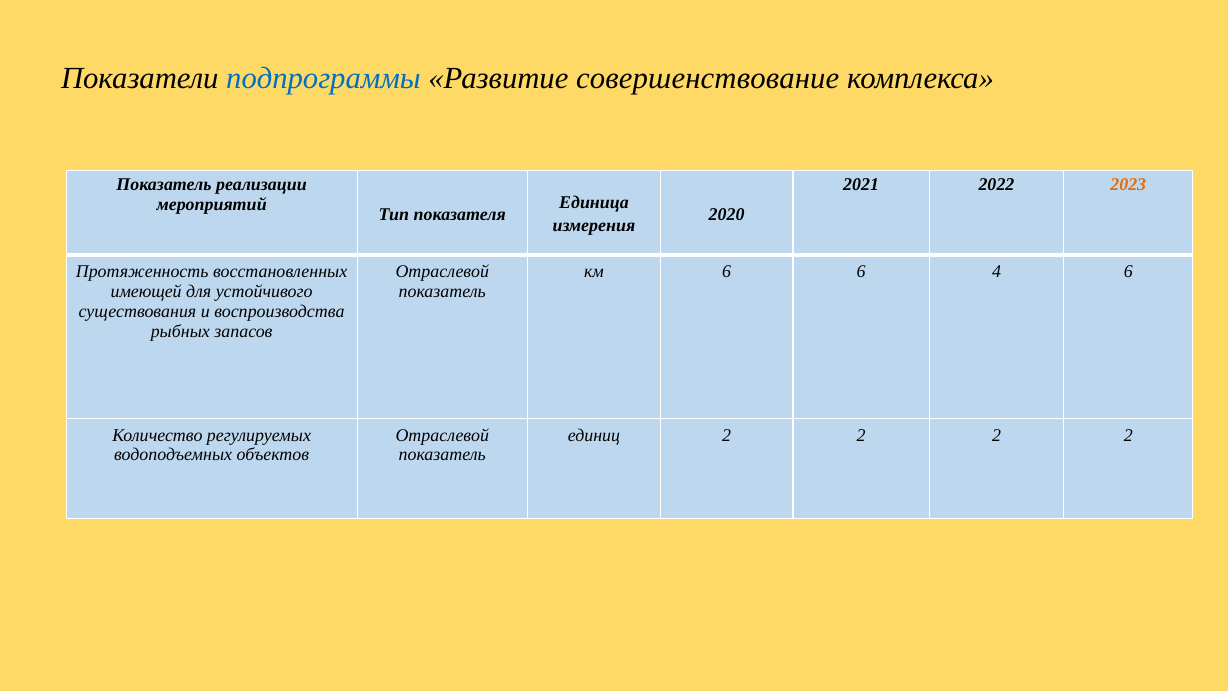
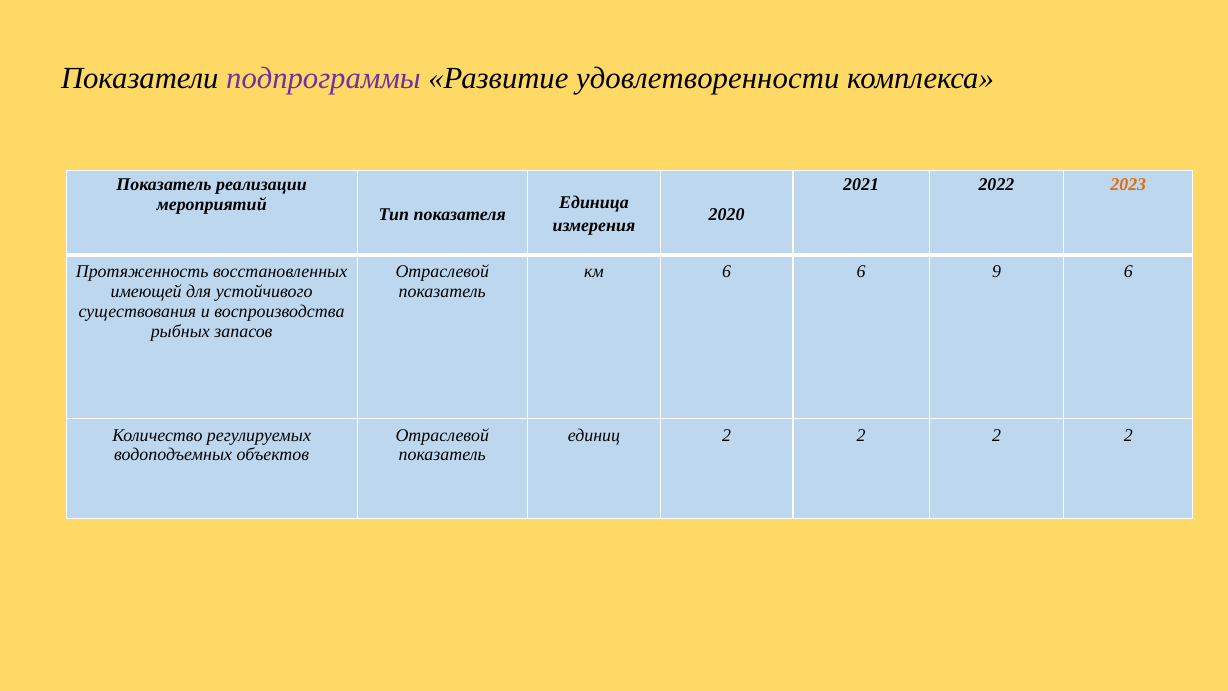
подпрограммы colour: blue -> purple (324, 78)
совершенствование: совершенствование -> удовлетворенности (708, 78)
4: 4 -> 9 (997, 272)
